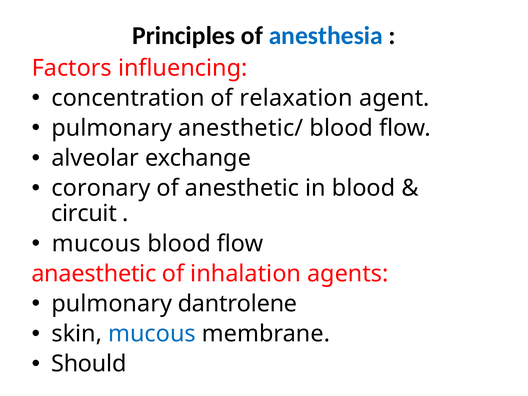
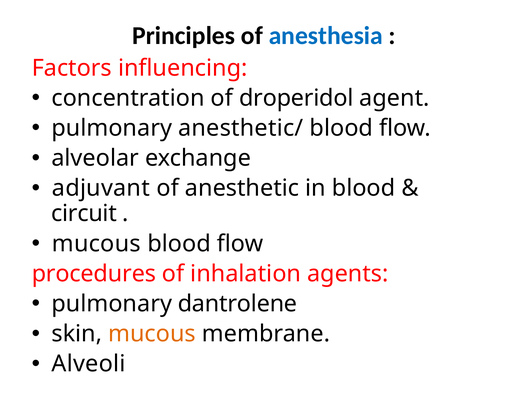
relaxation: relaxation -> droperidol (296, 98)
coronary: coronary -> adjuvant (101, 188)
anaesthetic: anaesthetic -> procedures (94, 274)
mucous colour: blue -> orange (152, 334)
Should: Should -> Alveoli (89, 364)
